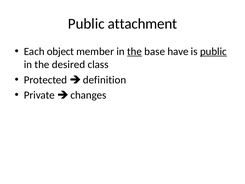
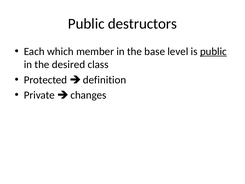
attachment: attachment -> destructors (142, 24)
object: object -> which (60, 51)
the underline: present -> none (135, 51)
have: have -> level (178, 51)
